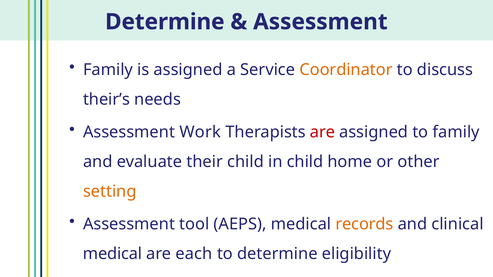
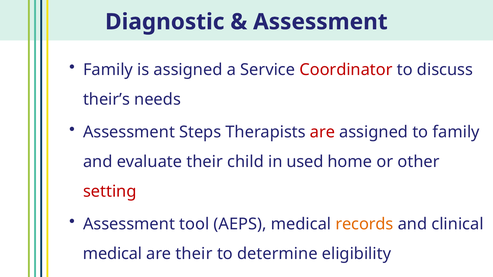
Determine: Determine -> Diagnostic (165, 22)
Coordinator colour: orange -> red (346, 70)
Work: Work -> Steps (200, 132)
in child: child -> used (305, 162)
setting colour: orange -> red (110, 191)
are each: each -> their (194, 254)
